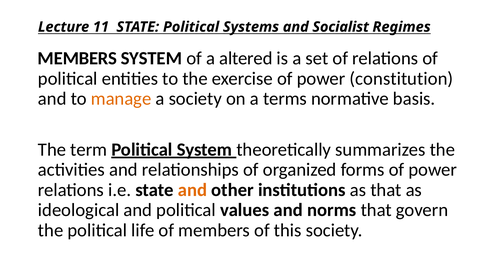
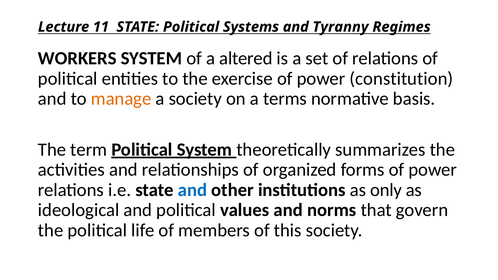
Socialist: Socialist -> Tyranny (341, 27)
MEMBERS: MEMBERS -> WORKERS (77, 59)
and colour: orange -> blue (192, 190)
as that: that -> only (386, 190)
